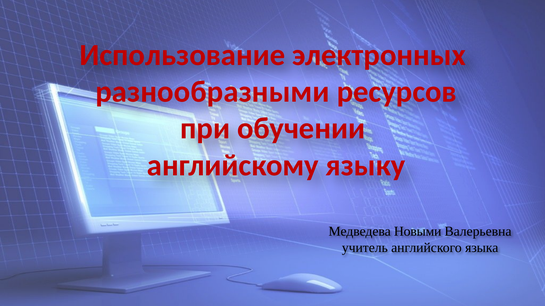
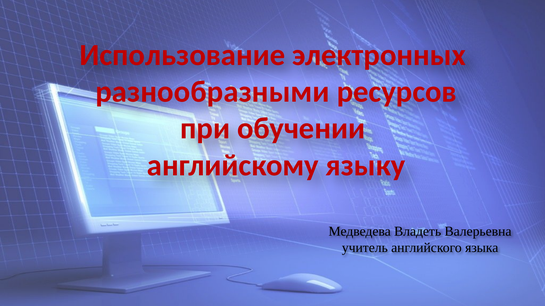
Новыми: Новыми -> Владеть (418, 232)
